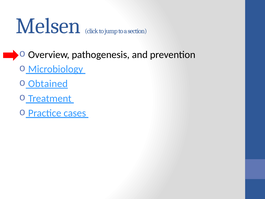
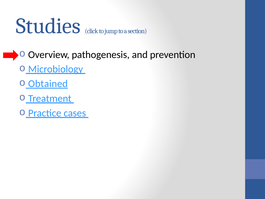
Melsen: Melsen -> Studies (48, 26)
